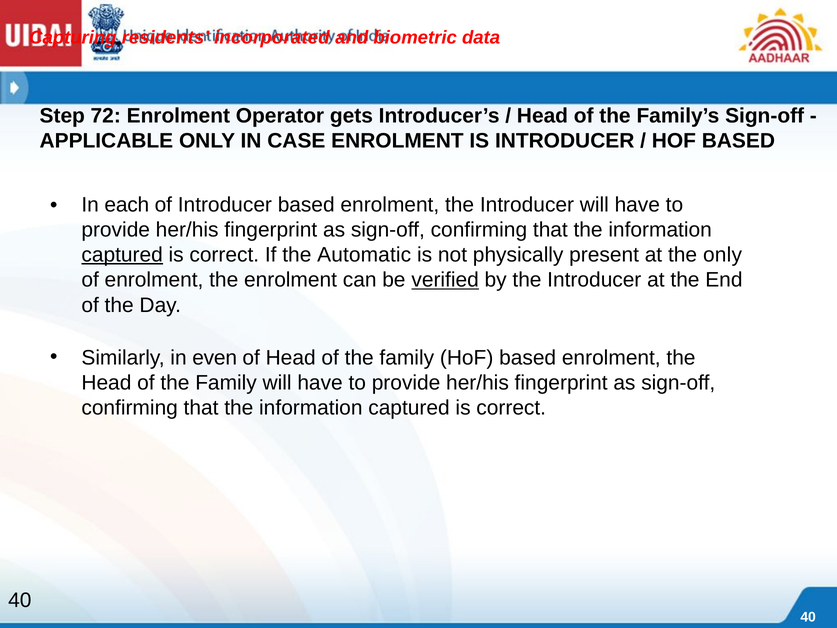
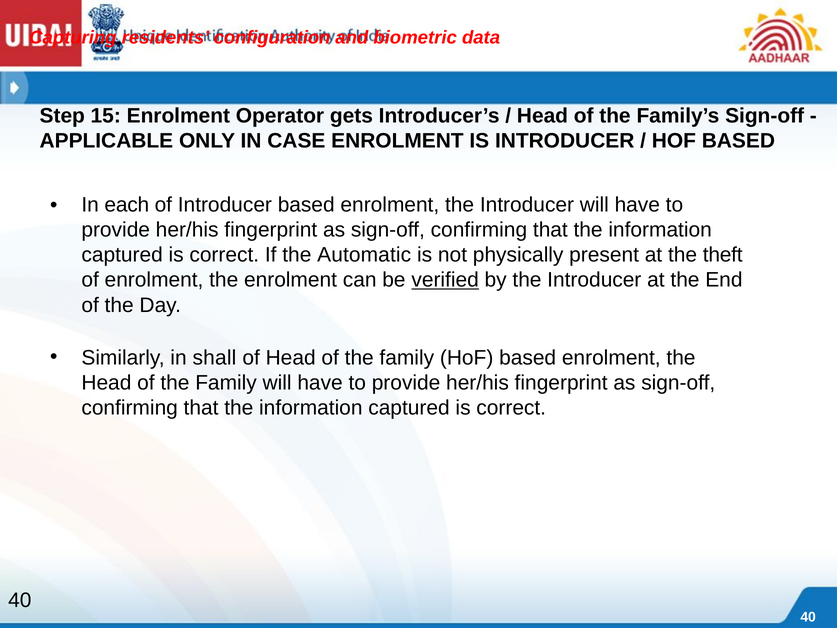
incorporated: incorporated -> configuration (272, 37)
72: 72 -> 15 (106, 116)
captured underline: present -> none (122, 255)
the only: only -> theft (723, 255)
even: even -> shall (214, 358)
